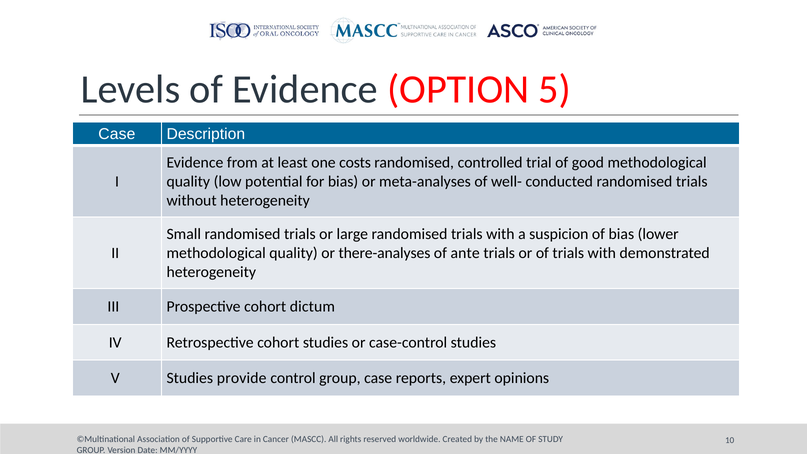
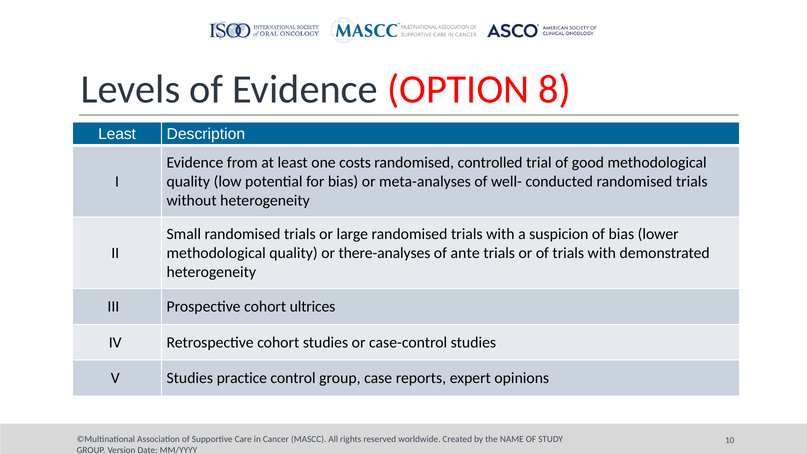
5: 5 -> 8 (555, 89)
Case: Case -> Least (117, 134)
dictum: dictum -> ultrices (313, 307)
provide: provide -> practice (242, 378)
